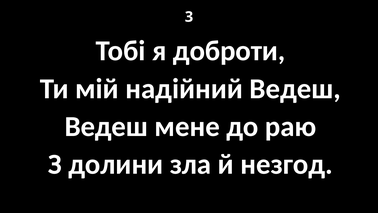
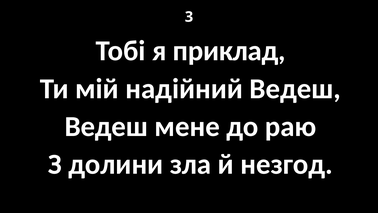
доброти: доброти -> приклад (229, 51)
